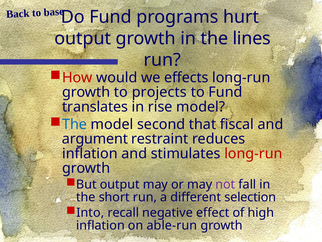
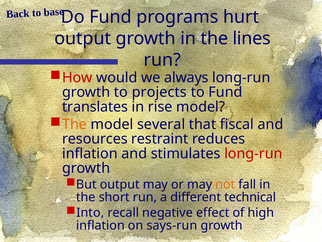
effects: effects -> always (186, 77)
The colour: blue -> orange (75, 124)
second: second -> several (161, 124)
argument: argument -> resources (95, 139)
not colour: purple -> orange (225, 184)
selection: selection -> technical (250, 197)
able-run: able-run -> says-run (172, 225)
